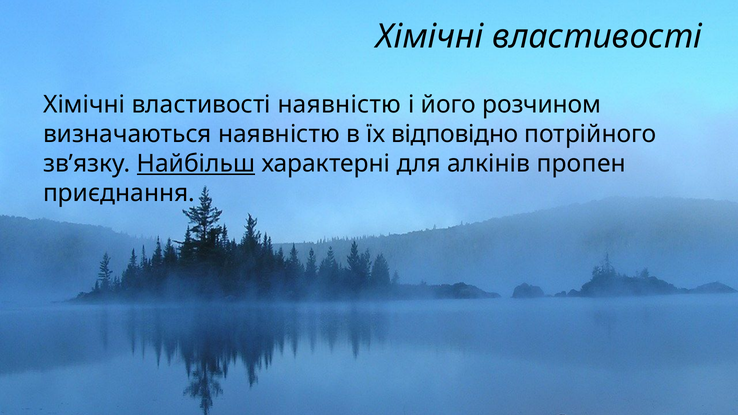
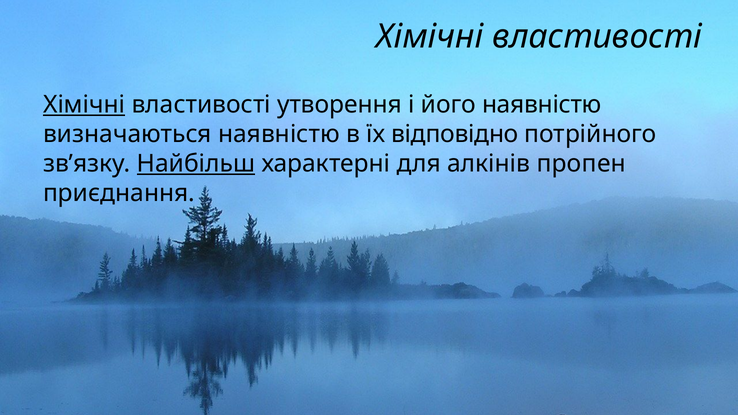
Хімічні underline: none -> present (84, 105)
властивості наявністю: наявністю -> утворення (340, 105)
його розчином: розчином -> наявністю (542, 105)
